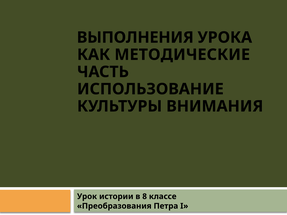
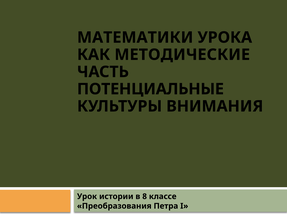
ВЫПОЛНЕНИЯ: ВЫПОЛНЕНИЯ -> МАТЕМАТИКИ (135, 37)
ИСПОЛЬЗОВАНИЕ: ИСПОЛЬЗОВАНИЕ -> ПОТЕНЦИАЛЬНЫЕ (150, 89)
